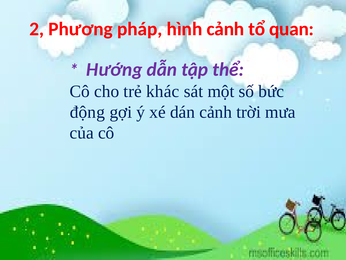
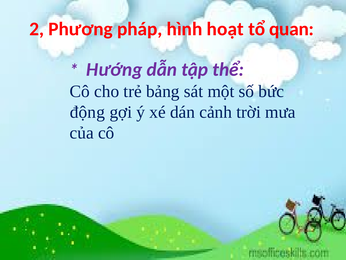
hình cảnh: cảnh -> hoạt (225, 29)
khác: khác -> bảng (163, 91)
